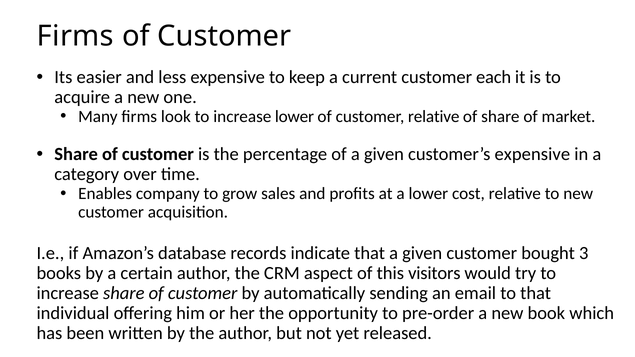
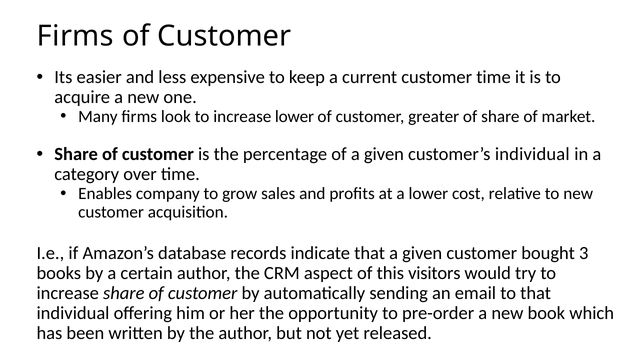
customer each: each -> time (493, 77)
customer relative: relative -> greater (434, 116)
customer’s expensive: expensive -> individual (532, 154)
